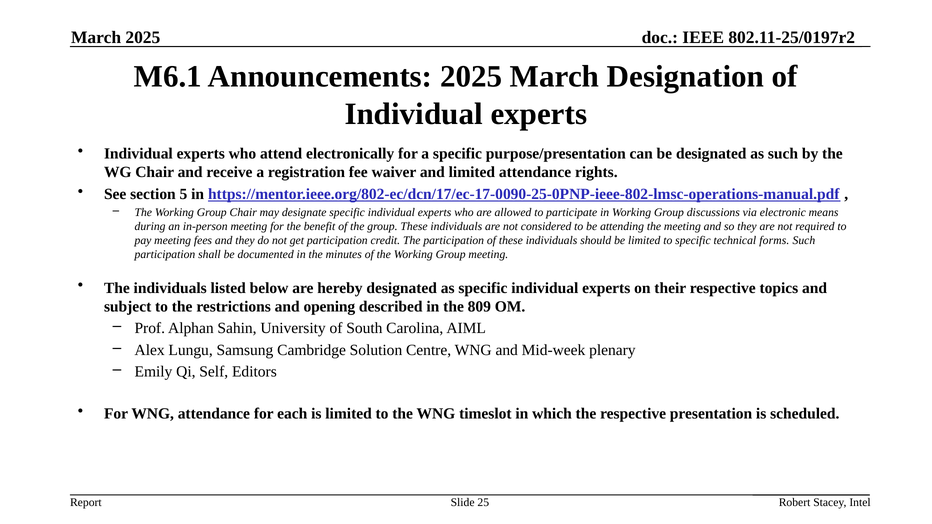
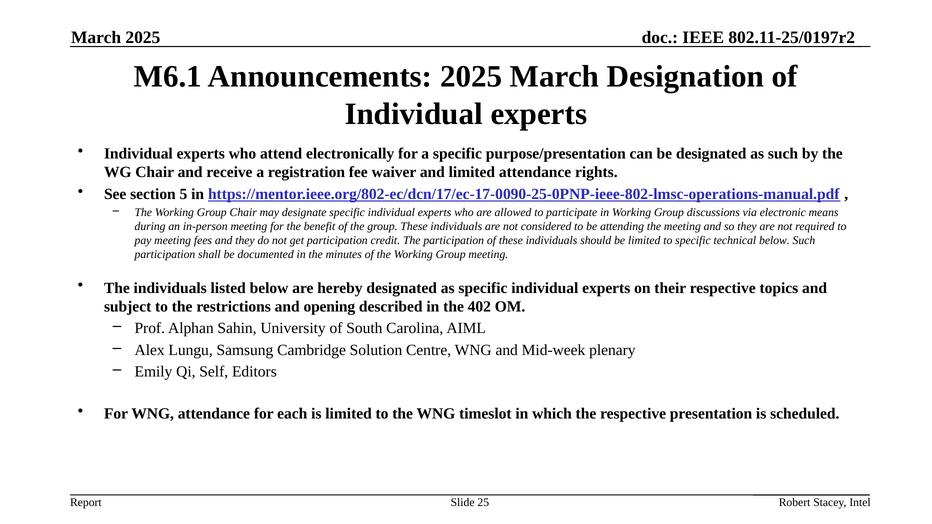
technical forms: forms -> below (774, 240)
809: 809 -> 402 (479, 307)
